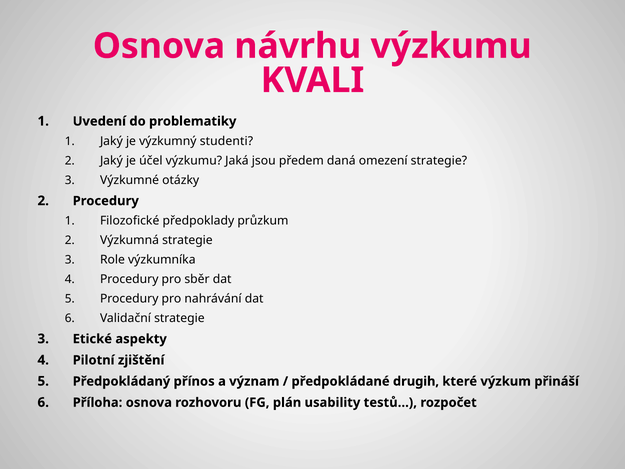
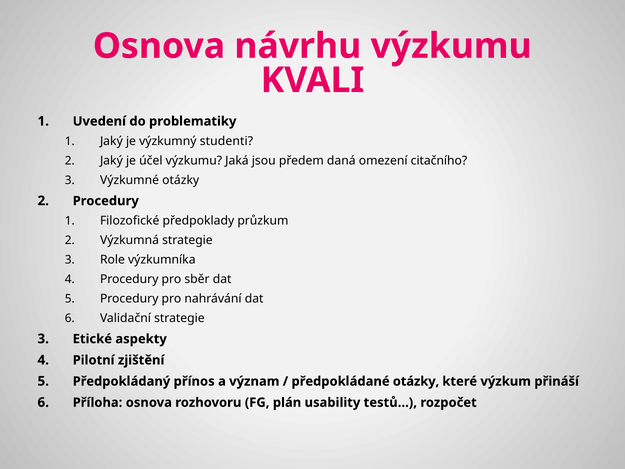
omezení strategie: strategie -> citačního (439, 161)
předpokládané drugih: drugih -> otázky (416, 381)
